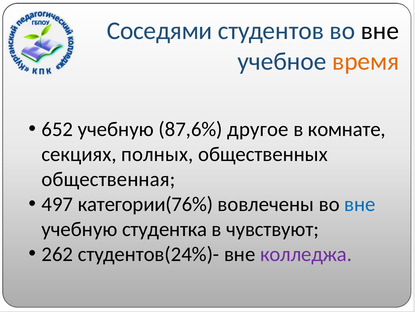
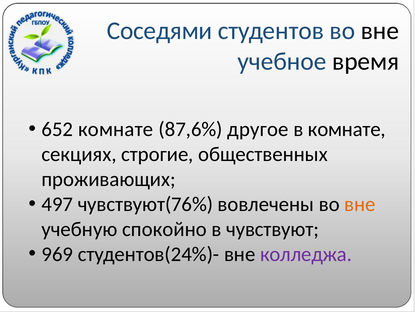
время colour: orange -> black (366, 61)
652 учебную: учебную -> комнате (116, 129)
полных: полных -> строгие (157, 154)
общественная: общественная -> проживающих (109, 179)
категории(76%: категории(76% -> чувствуют(76% (145, 204)
вне colour: blue -> orange (360, 204)
студентка: студентка -> спокойно (164, 229)
262: 262 -> 969 (57, 254)
